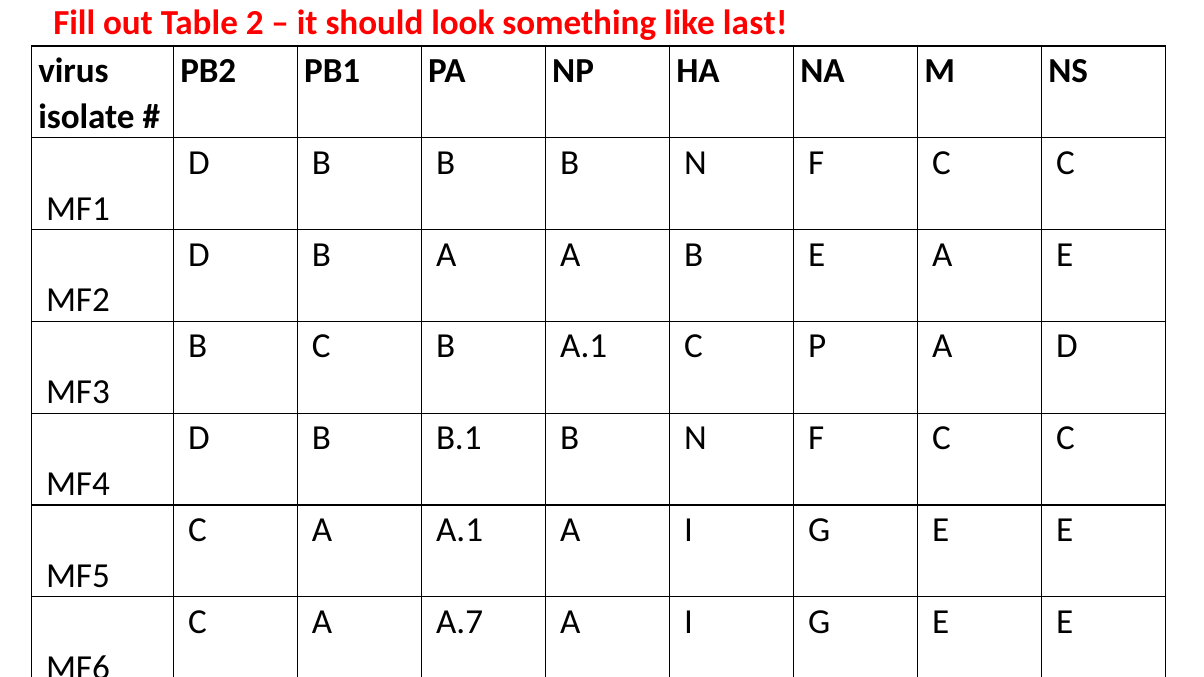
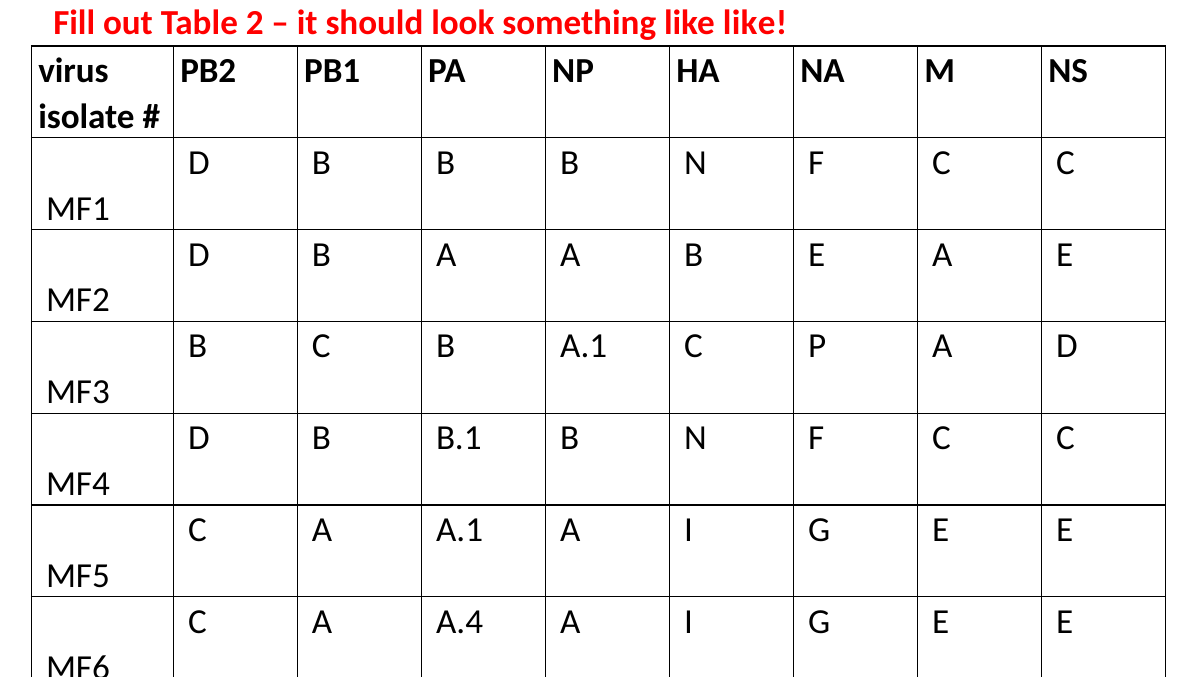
like last: last -> like (755, 23)
A.7: A.7 -> A.4 (460, 622)
